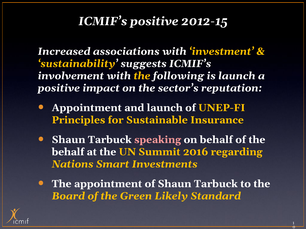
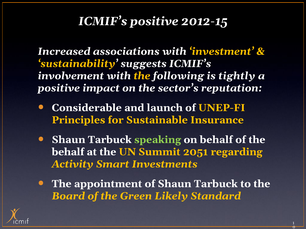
is launch: launch -> tightly (237, 76)
Appointment: Appointment -> Considerable (87, 108)
speaking colour: pink -> light green (158, 140)
2016: 2016 -> 2051 (195, 152)
Nations: Nations -> Activity (73, 164)
